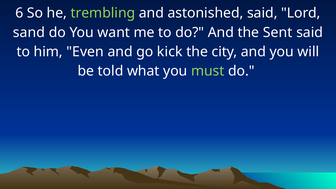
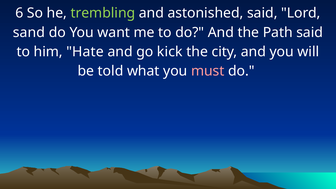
Sent: Sent -> Path (278, 32)
Even: Even -> Hate (85, 52)
must colour: light green -> pink (208, 71)
